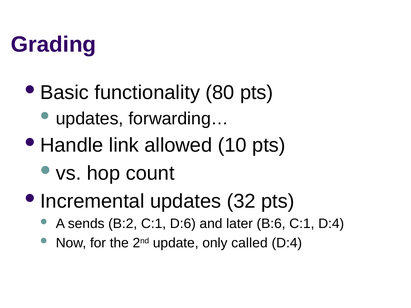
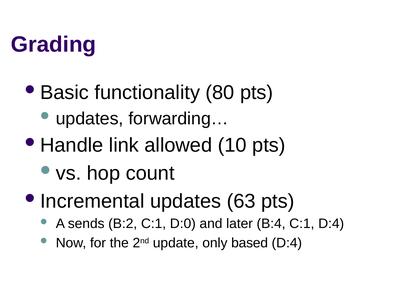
32: 32 -> 63 (241, 201)
D:6: D:6 -> D:0 (183, 224)
B:6: B:6 -> B:4 (271, 224)
called: called -> based (250, 243)
